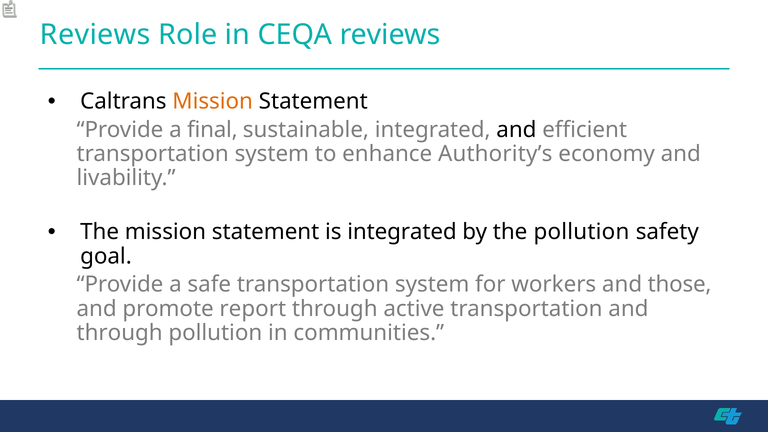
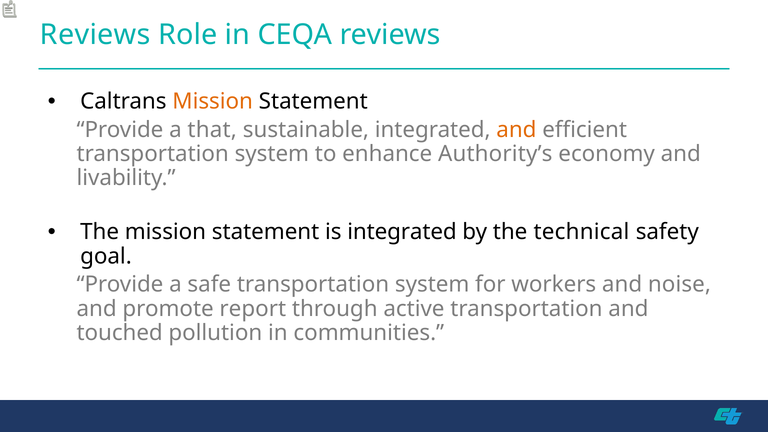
final: final -> that (212, 130)
and colour: black -> orange (516, 130)
the pollution: pollution -> technical (581, 232)
those: those -> noise (679, 284)
through: through -> touched (120, 333)
